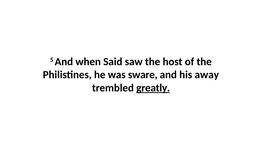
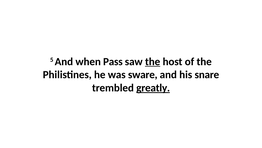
Said: Said -> Pass (113, 61)
the underline: none -> present (153, 61)
away: away -> snare (207, 74)
